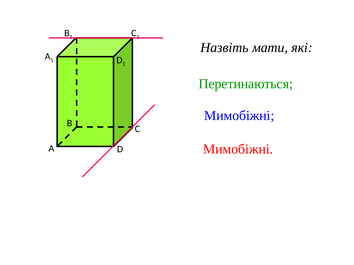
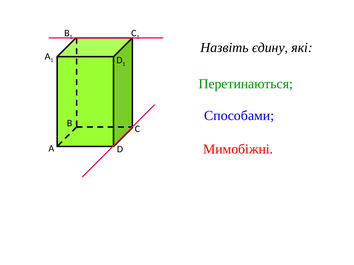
мати: мати -> єдину (270, 48)
Мимобіжні: Мимобіжні -> Способами (239, 116)
